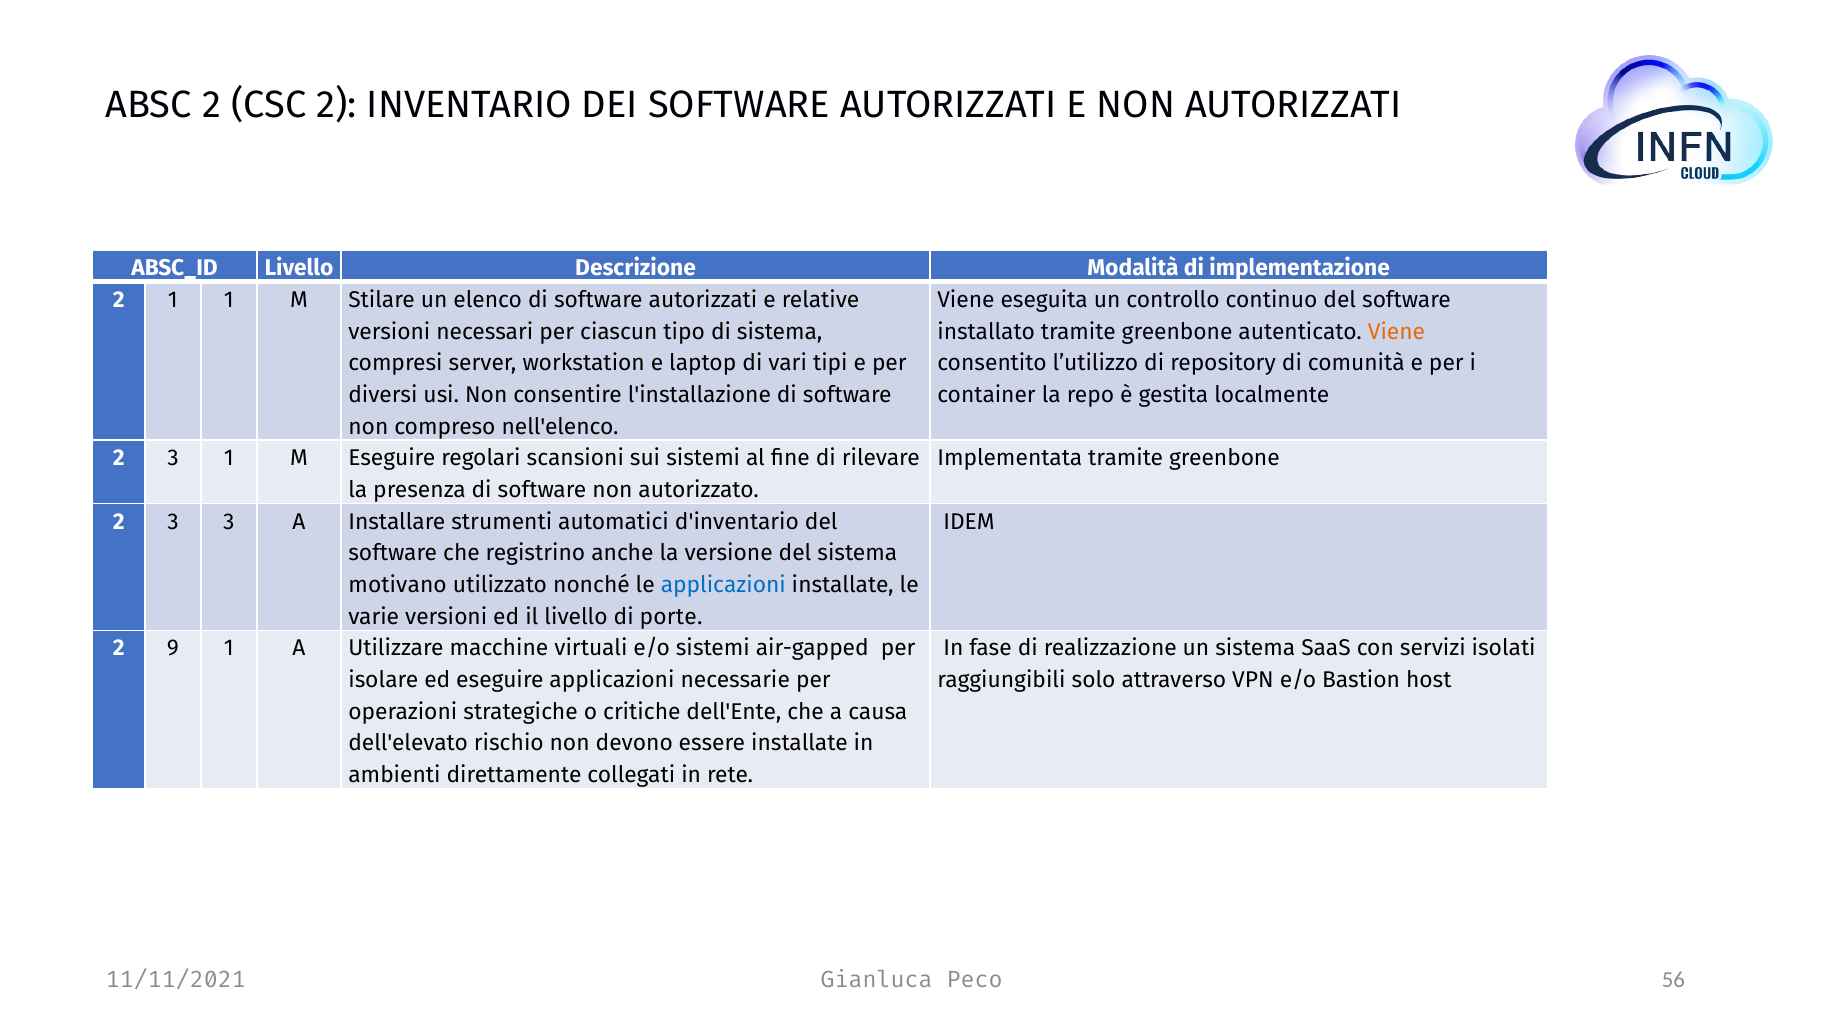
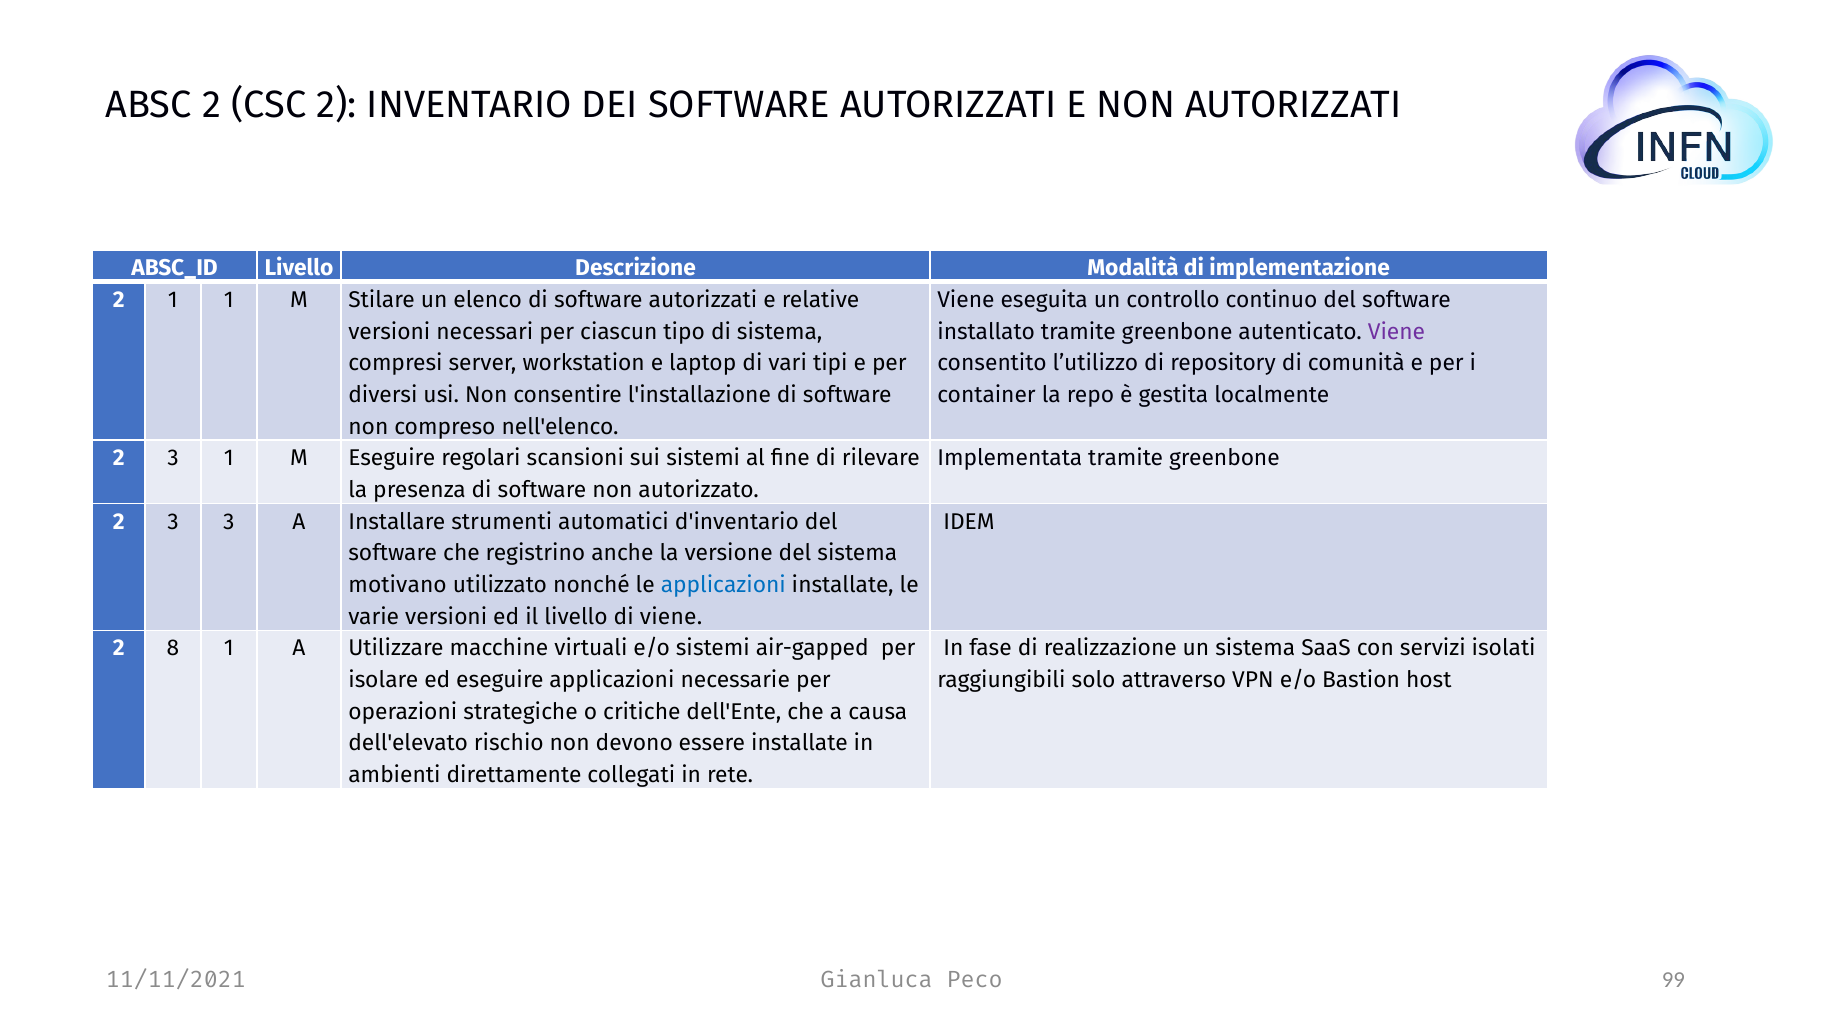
Viene colour: orange -> purple (1397, 332)
di porte: porte -> viene (671, 617)
9: 9 -> 8 (173, 648)
56: 56 -> 99 (1673, 980)
